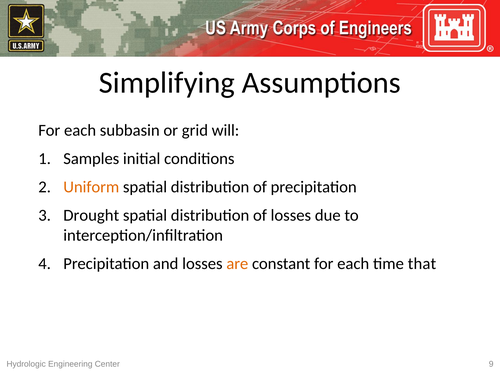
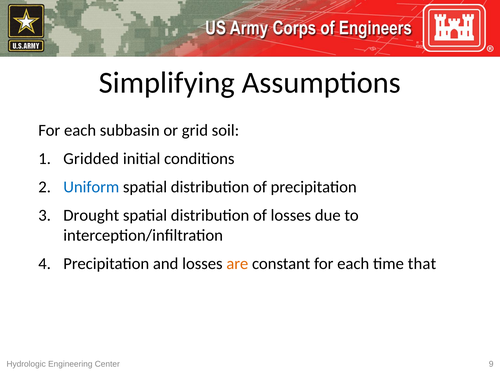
will: will -> soil (225, 130)
Samples: Samples -> Gridded (91, 159)
Uniform colour: orange -> blue (91, 187)
